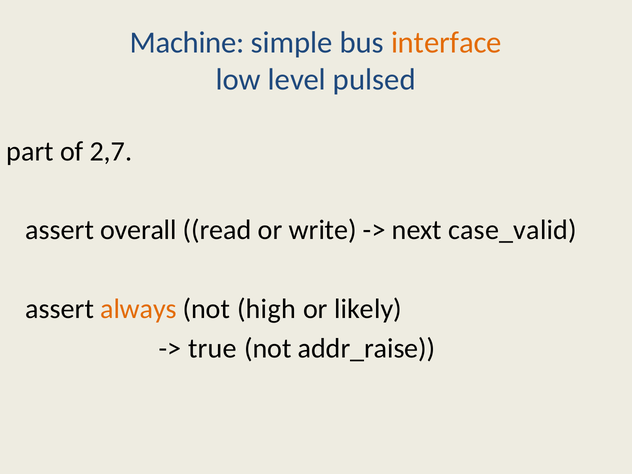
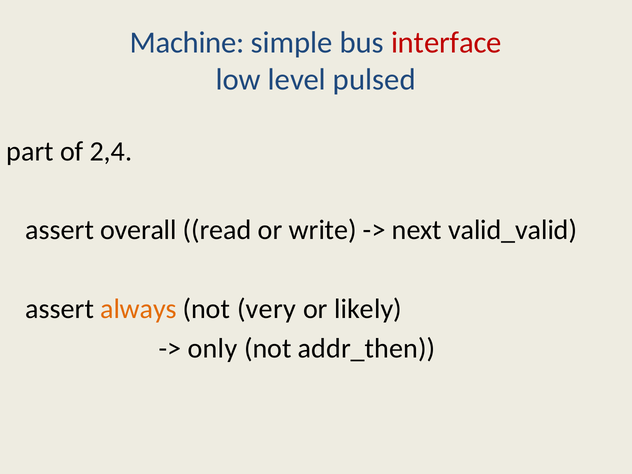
interface colour: orange -> red (446, 43)
2,7: 2,7 -> 2,4 (111, 151)
case_valid: case_valid -> valid_valid (513, 230)
high: high -> very (267, 309)
true: true -> only (213, 348)
addr_raise: addr_raise -> addr_then (367, 348)
